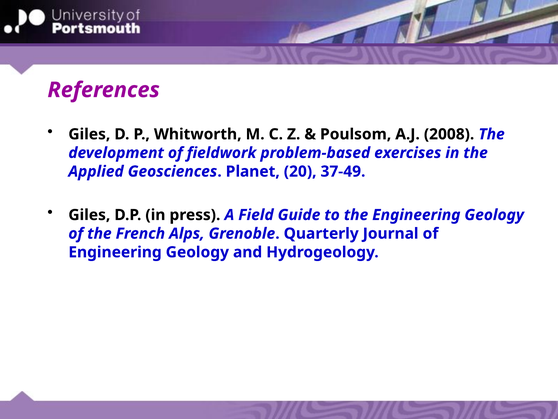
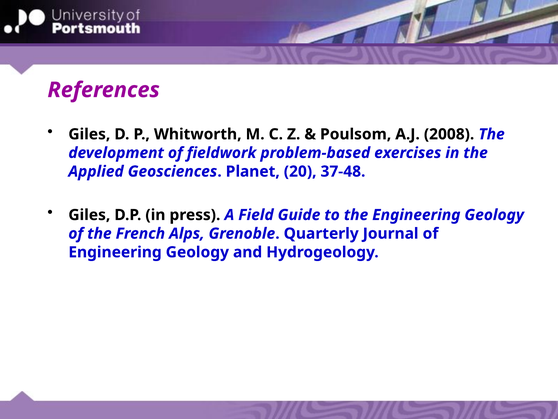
37-49: 37-49 -> 37-48 (343, 171)
